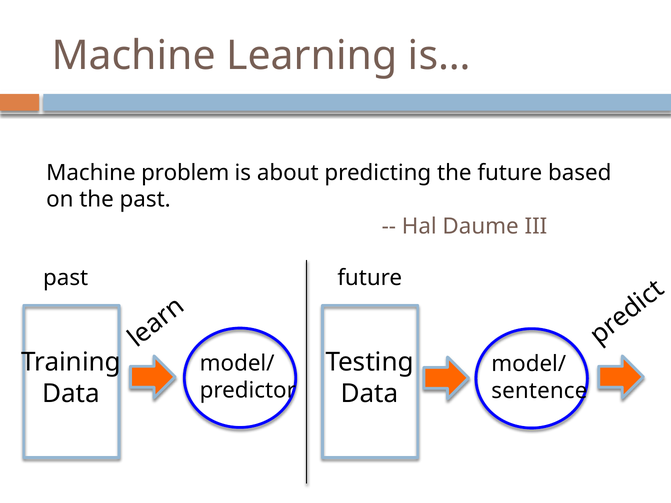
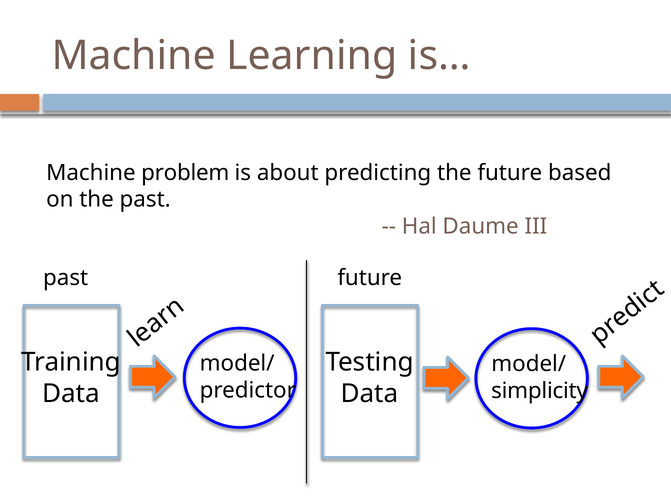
sentence: sentence -> simplicity (540, 391)
